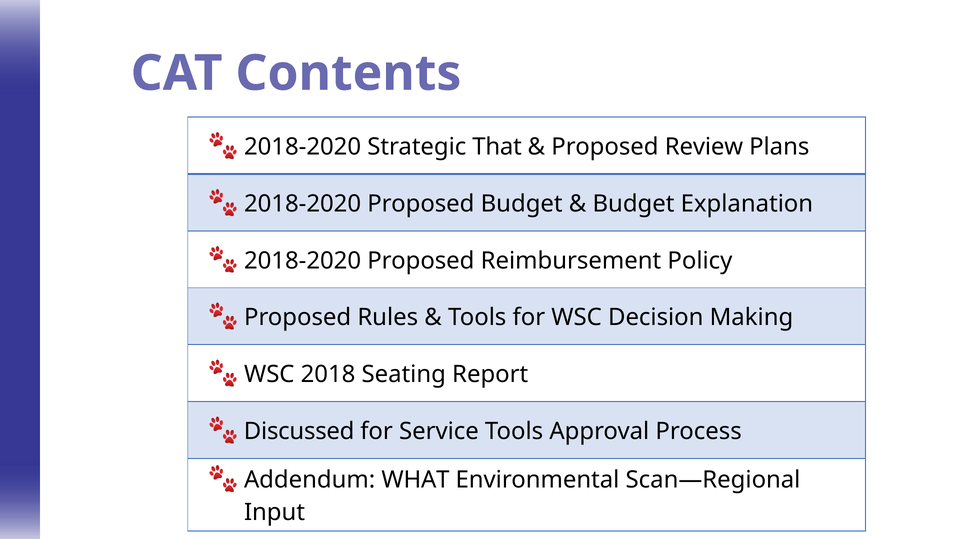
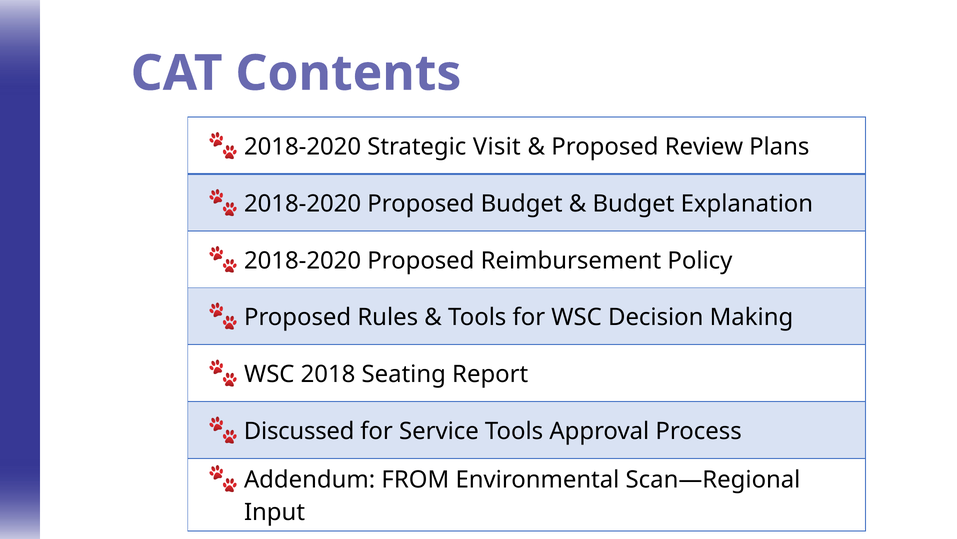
That: That -> Visit (497, 147)
WHAT: WHAT -> FROM (415, 479)
